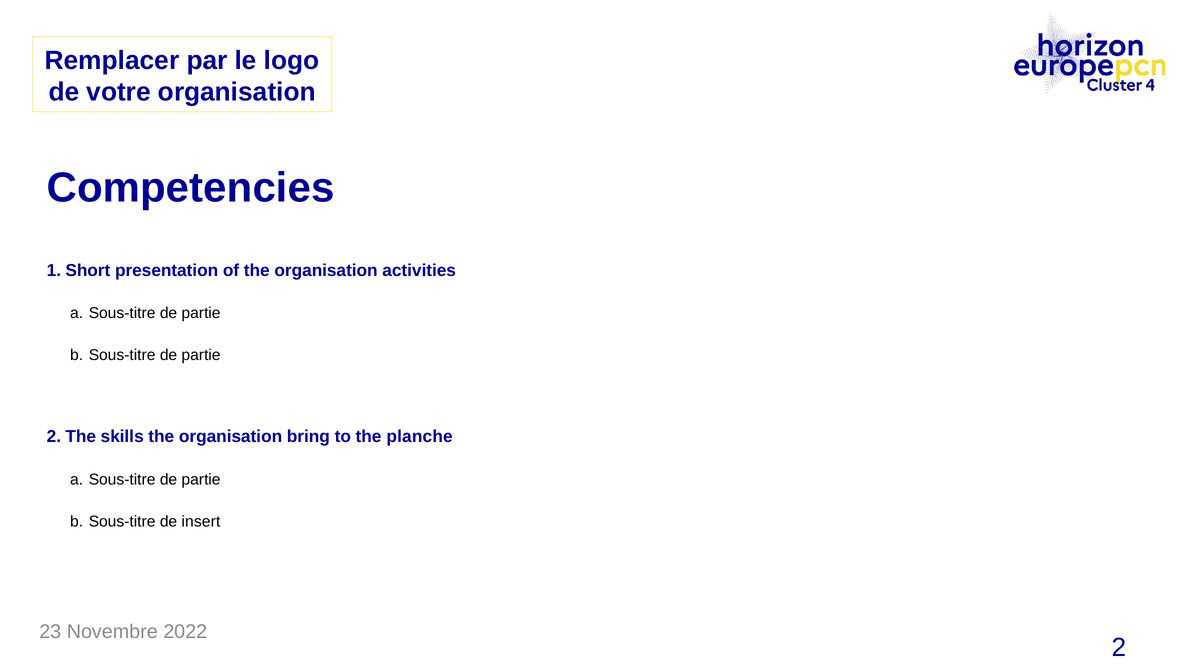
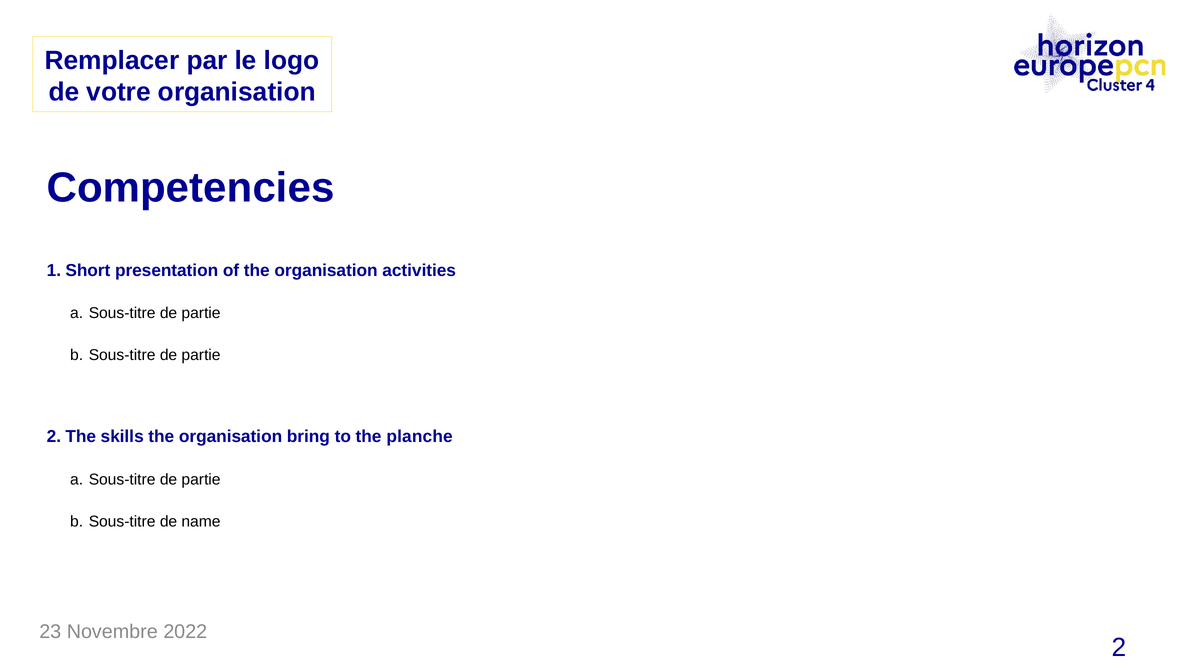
insert: insert -> name (201, 521)
